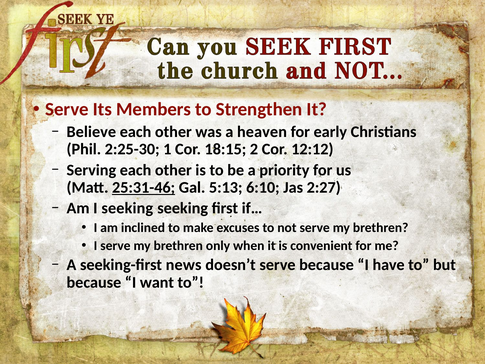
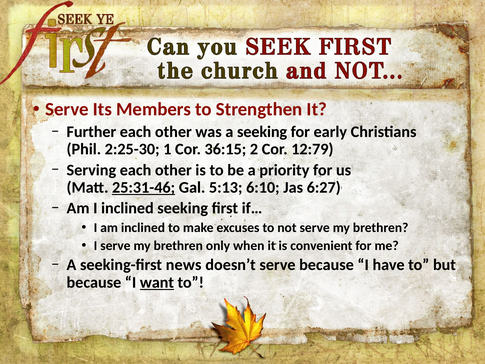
Believe: Believe -> Further (91, 132)
a heaven: heaven -> seeking (262, 132)
18:15: 18:15 -> 36:15 (225, 149)
12:12: 12:12 -> 12:79 (312, 149)
2:27: 2:27 -> 6:27 (324, 187)
I seeking: seeking -> inclined (127, 208)
want underline: none -> present (157, 282)
